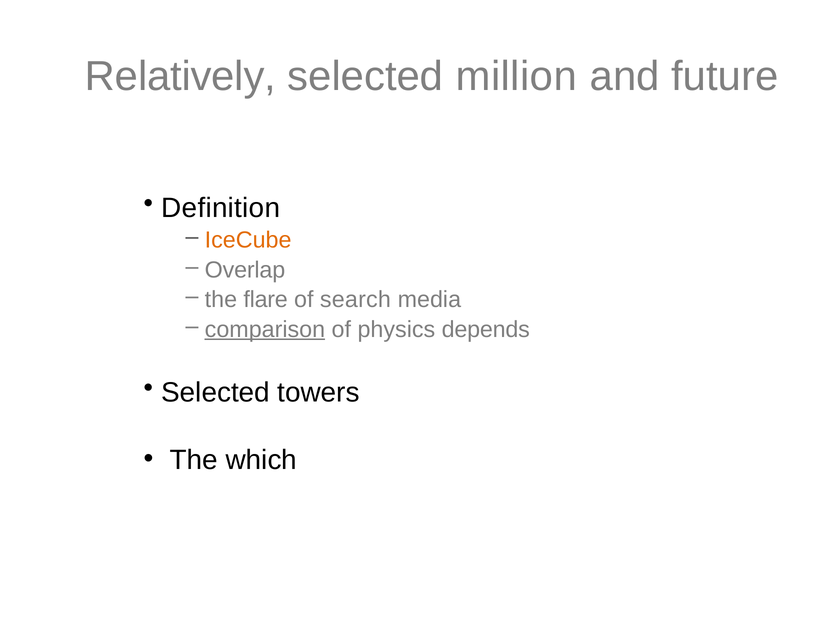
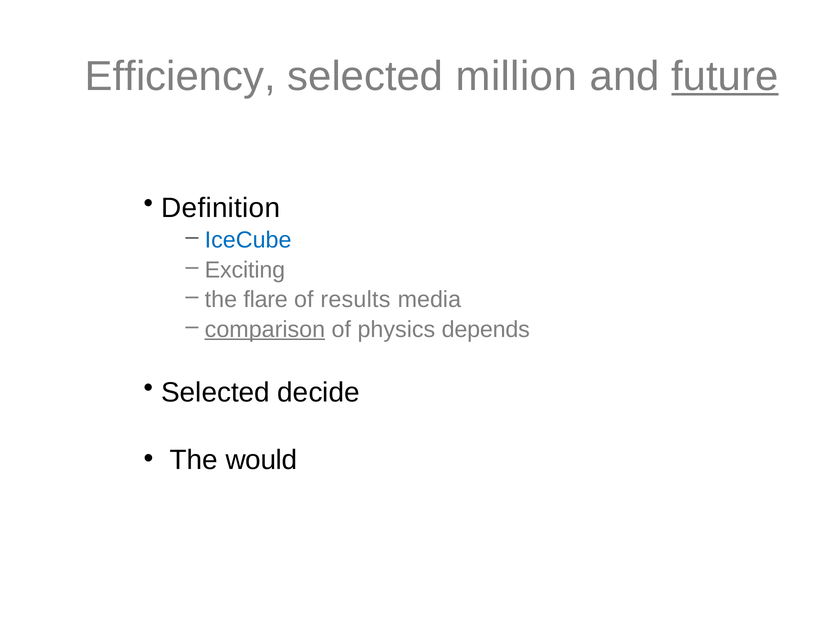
Relatively: Relatively -> Efficiency (180, 76)
future underline: none -> present (725, 76)
IceCube colour: orange -> blue (248, 240)
Overlap: Overlap -> Exciting (245, 270)
search: search -> results (355, 300)
towers: towers -> decide (319, 393)
which: which -> would (261, 460)
